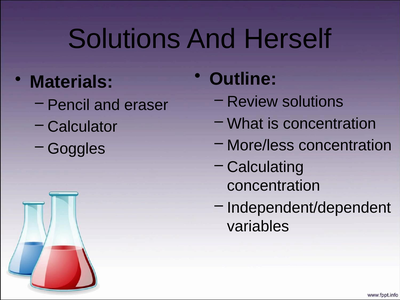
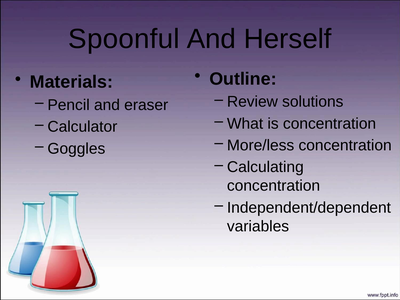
Solutions: Solutions -> Spoonful (124, 39)
